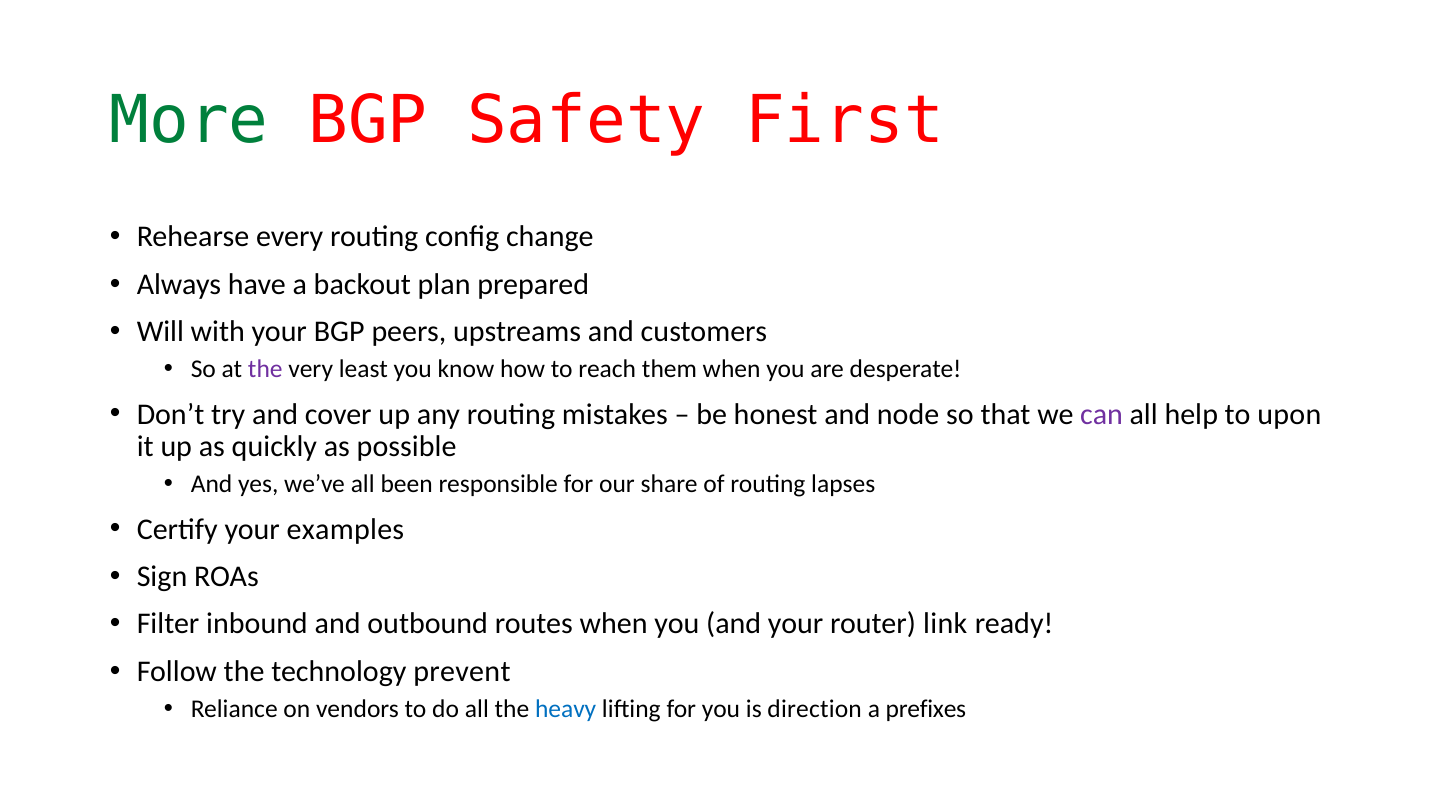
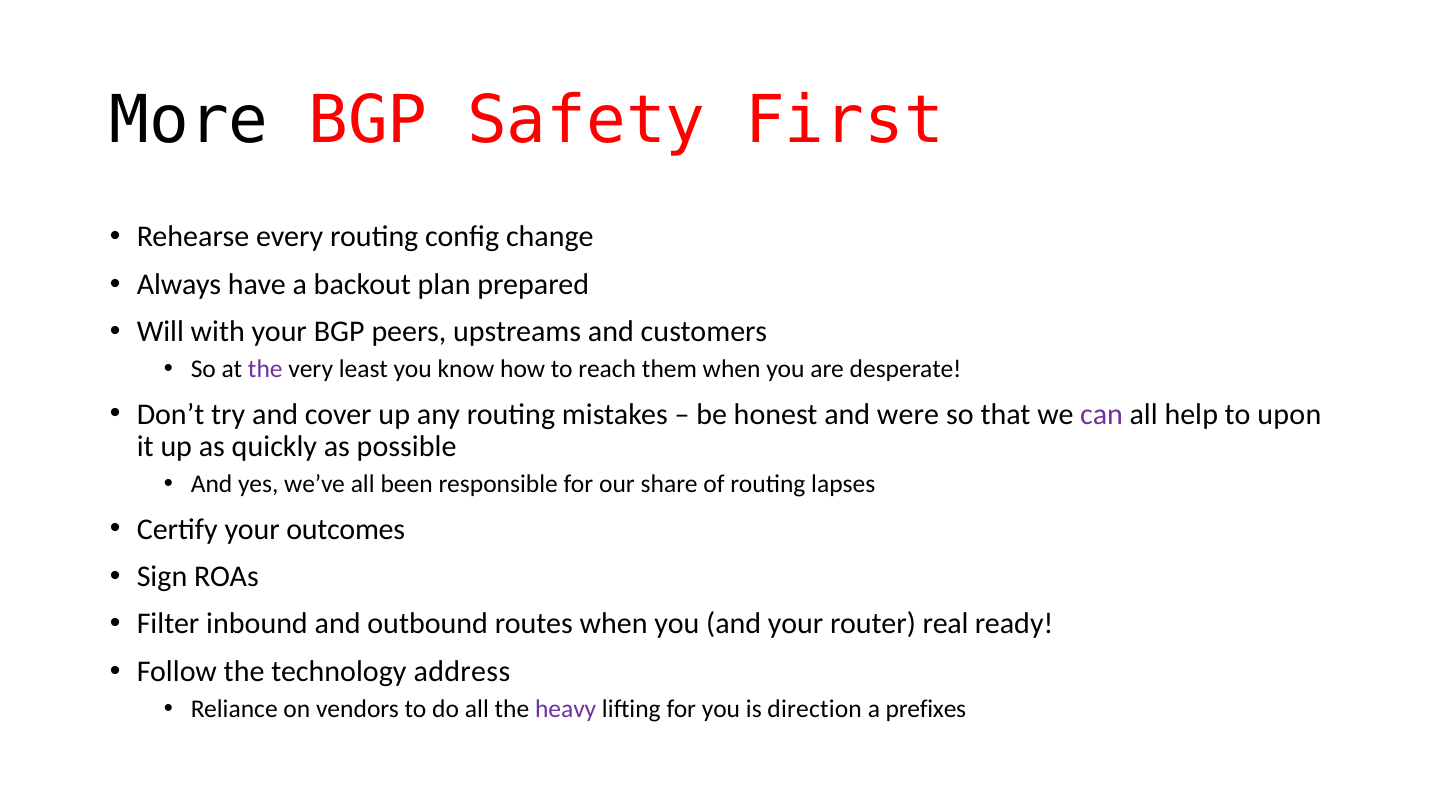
More colour: green -> black (189, 121)
node: node -> were (908, 414)
examples: examples -> outcomes (346, 529)
link: link -> real (946, 624)
prevent: prevent -> address (462, 671)
heavy colour: blue -> purple (566, 709)
